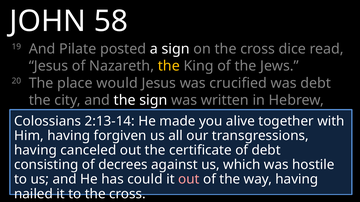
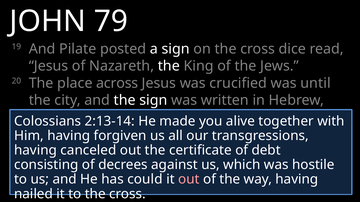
58: 58 -> 79 (111, 21)
the colour: yellow -> white (169, 66)
would: would -> across (117, 83)
was debt: debt -> until (316, 83)
